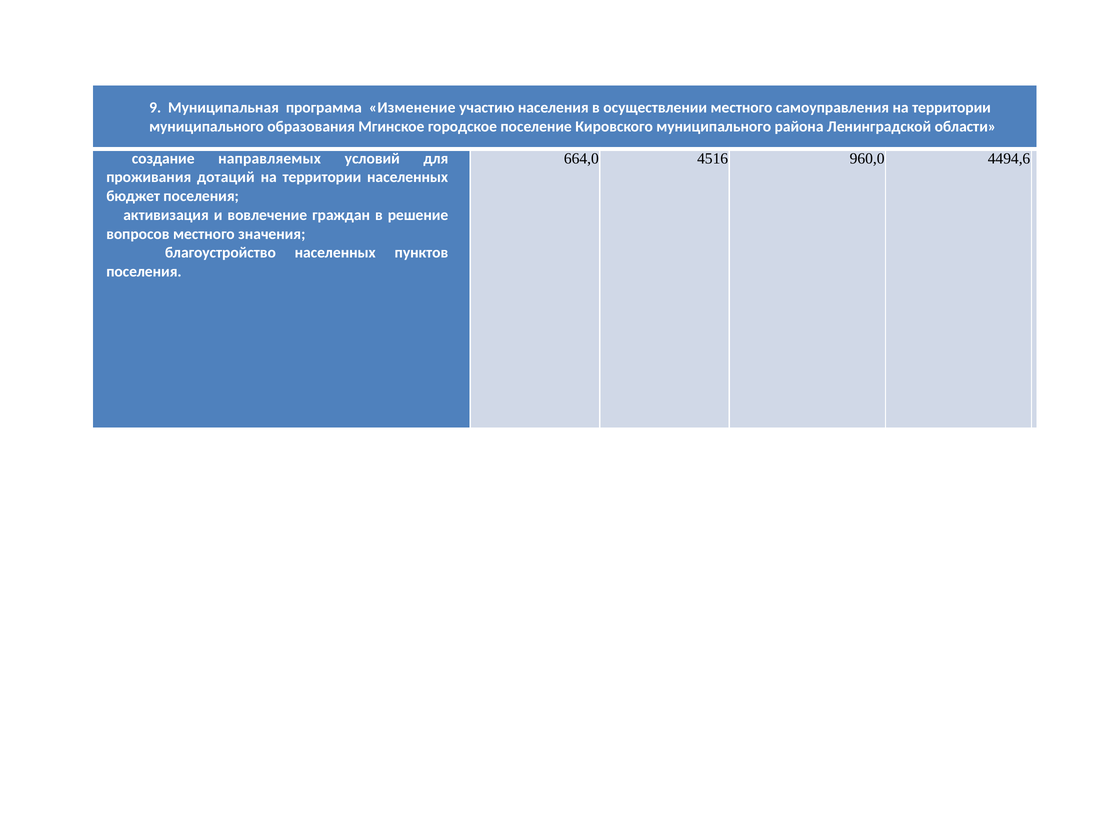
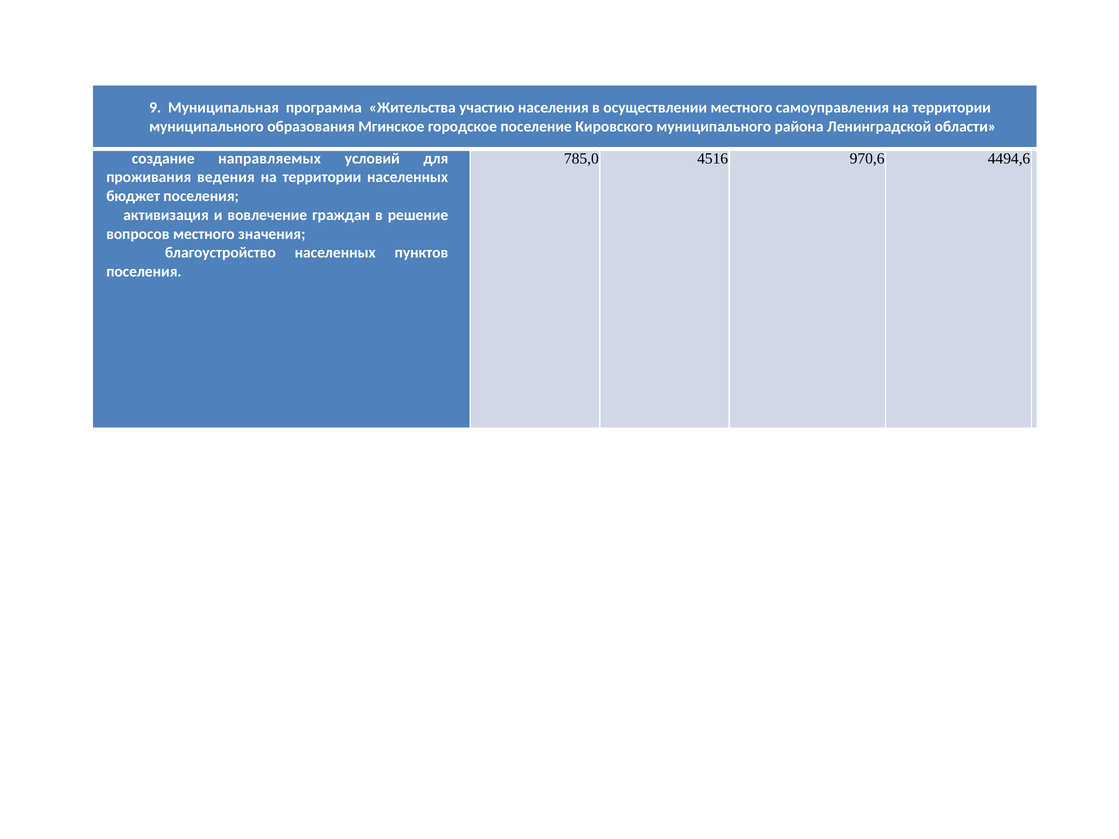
Изменение: Изменение -> Жительства (412, 108)
664,0: 664,0 -> 785,0 (581, 159)
960,0: 960,0 -> 970,6 (867, 159)
дотаций: дотаций -> ведения (226, 177)
